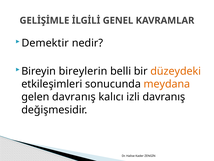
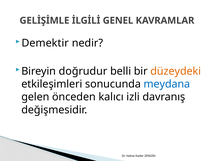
bireylerin: bireylerin -> doğrudur (83, 71)
meydana colour: orange -> blue (167, 84)
gelen davranış: davranış -> önceden (74, 97)
